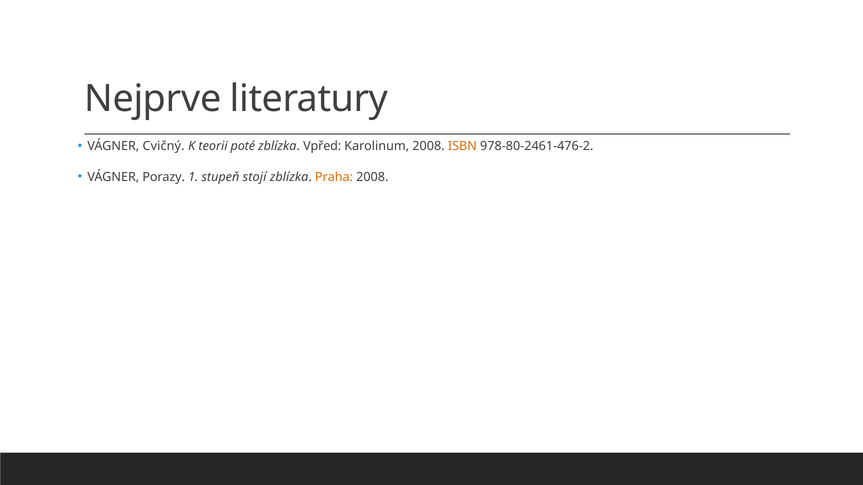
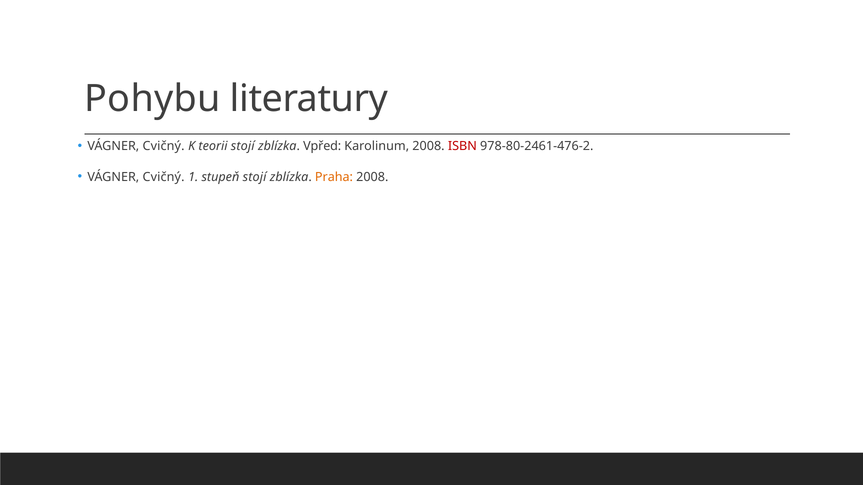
Nejprve: Nejprve -> Pohybu (152, 99)
teorii poté: poté -> stojí (243, 146)
ISBN colour: orange -> red (462, 146)
Porazy: Porazy -> Cvičný (164, 177)
